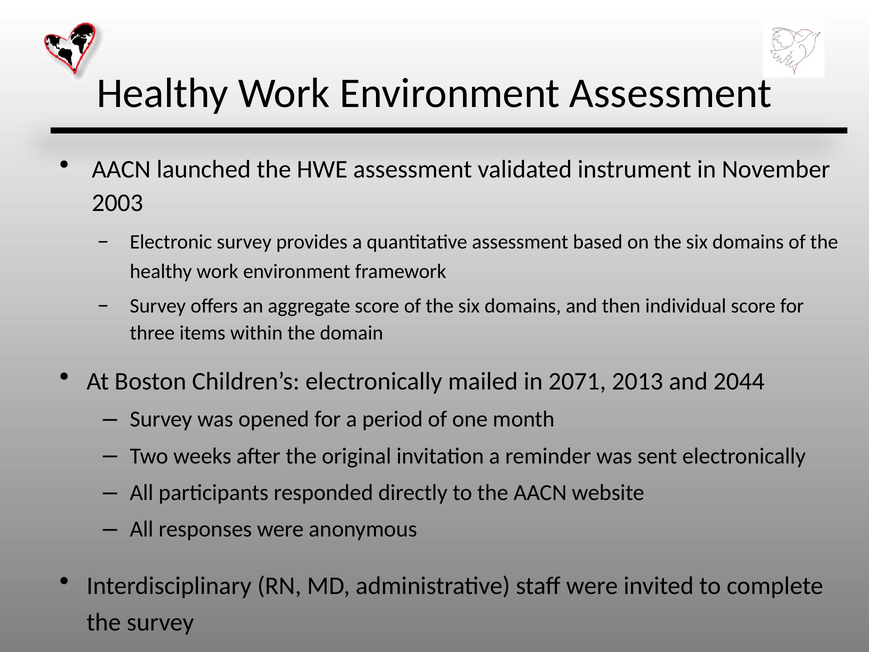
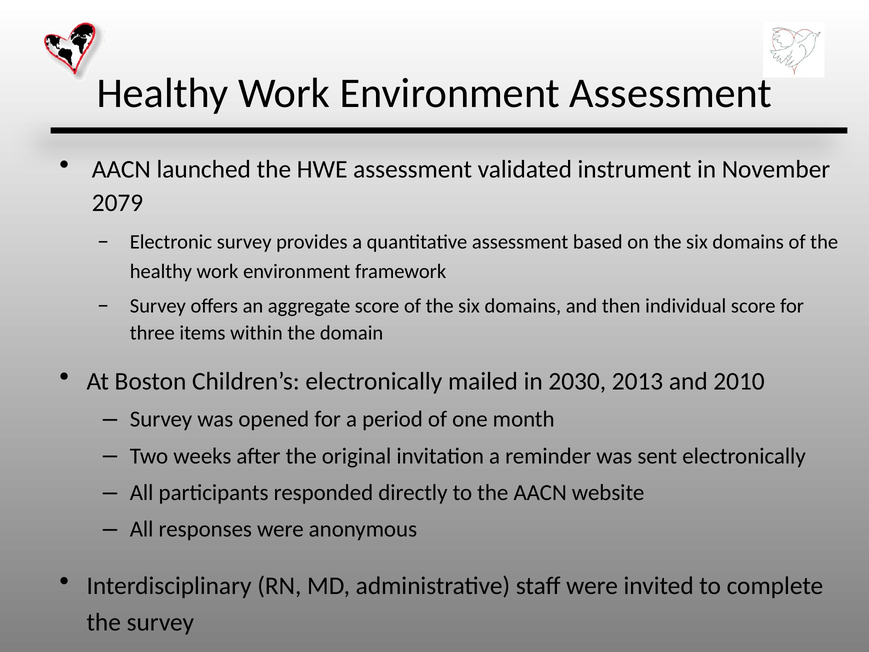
2003: 2003 -> 2079 (117, 203)
2071: 2071 -> 2030 (577, 381)
2044: 2044 -> 2010 (739, 381)
